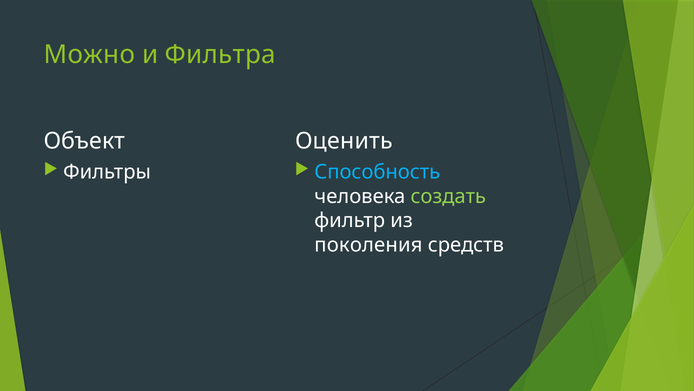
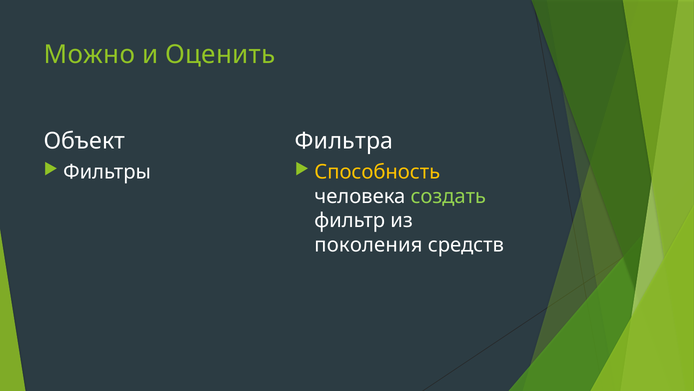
Фильтра: Фильтра -> Оценить (220, 55)
Оценить: Оценить -> Фильтра (344, 141)
Способность colour: light blue -> yellow (377, 172)
